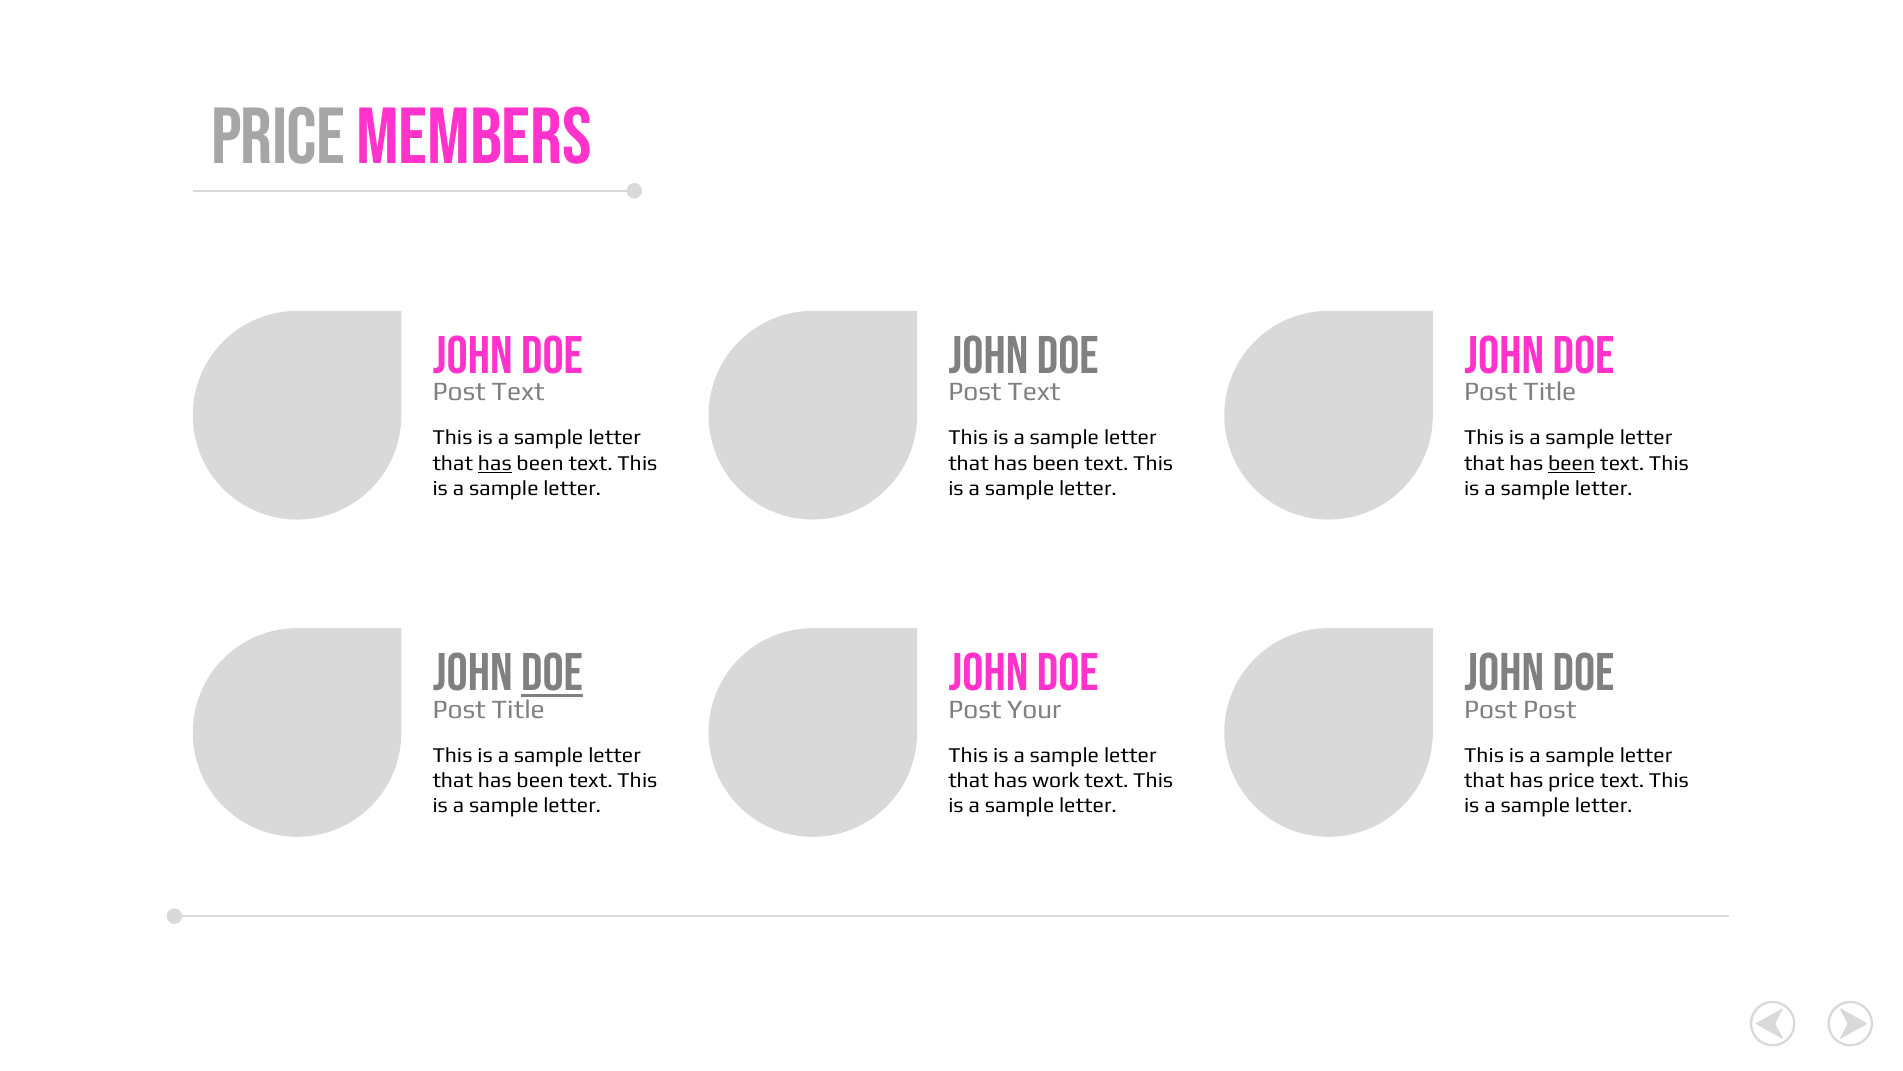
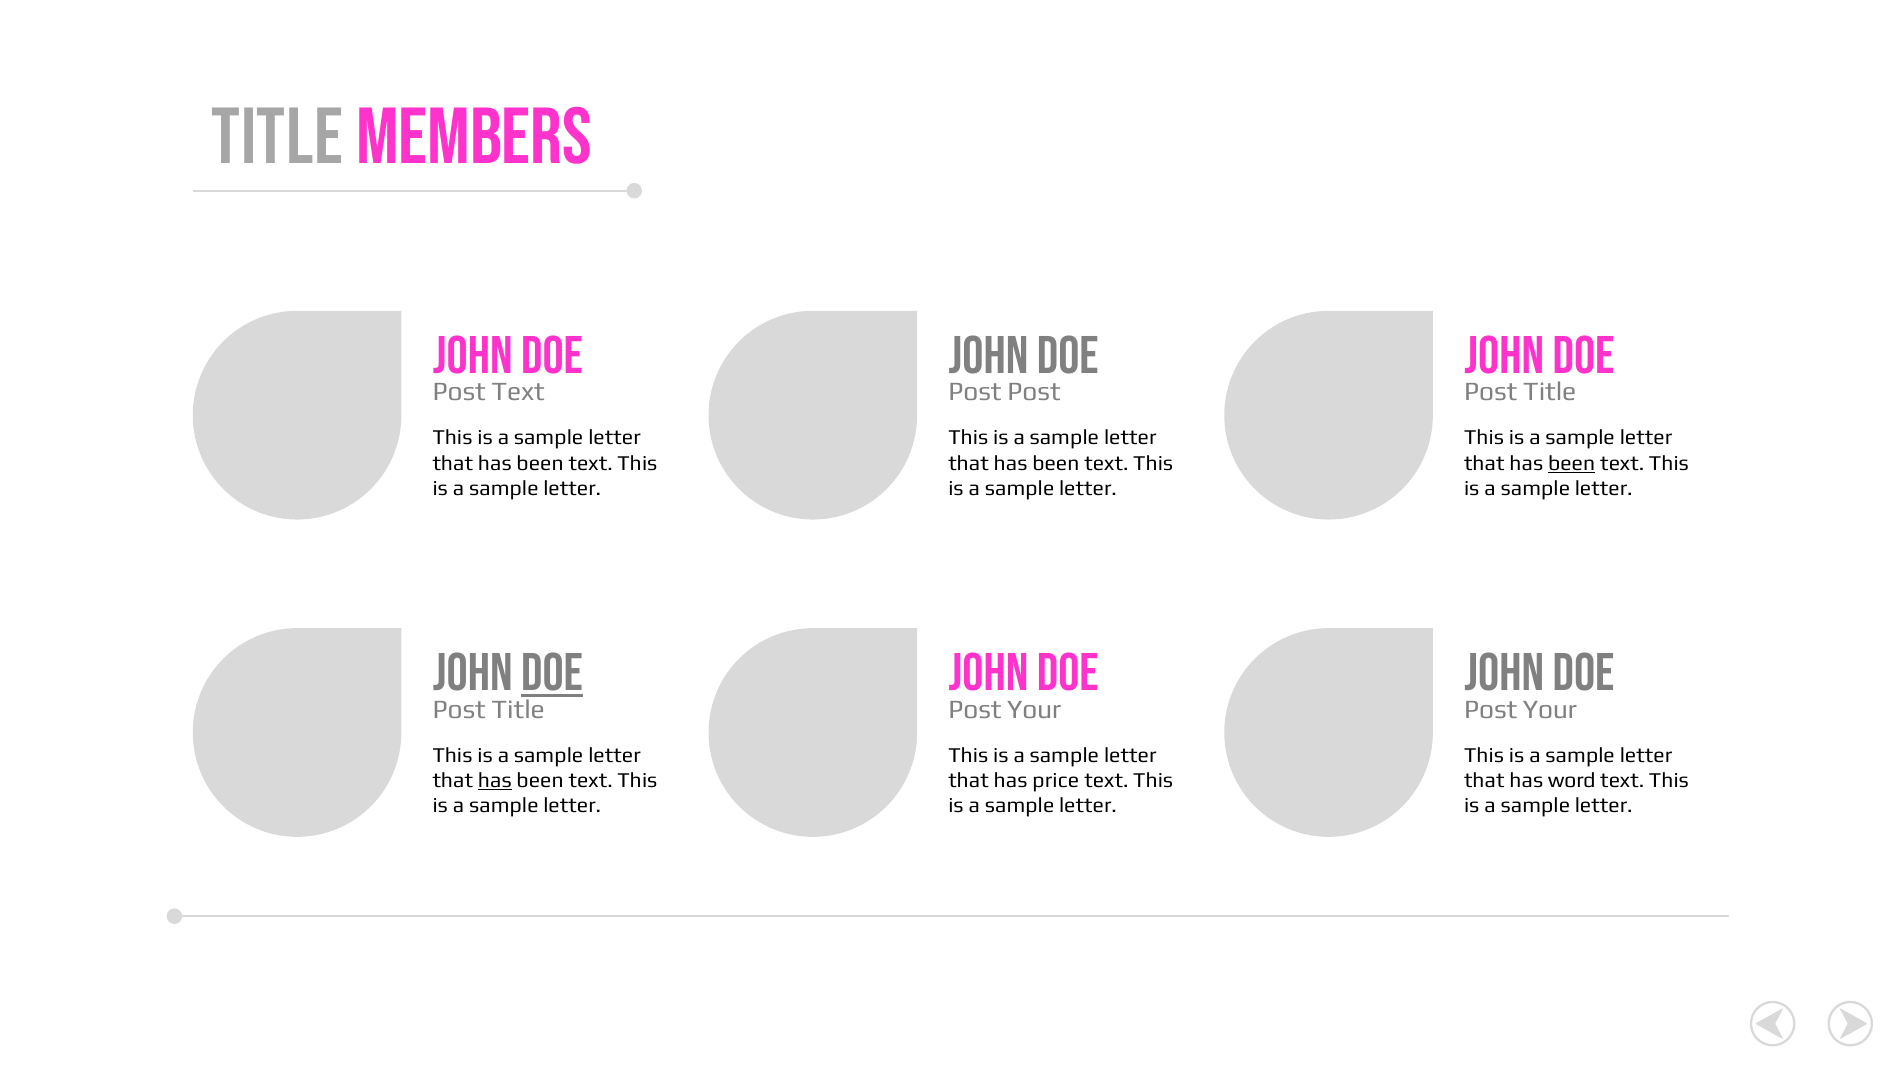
Price: Price -> Title (277, 138)
Text: Text -> Post (1034, 392)
has underline: present -> none (495, 463)
Post: Post -> Your (1550, 709)
has underline: none -> present (495, 780)
work: work -> price (1056, 780)
has price: price -> word (1572, 780)
